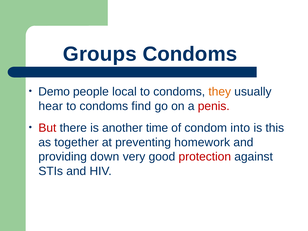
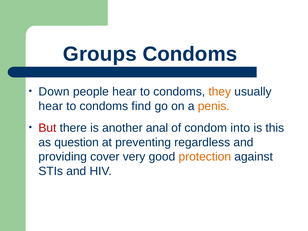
Demo: Demo -> Down (54, 92)
people local: local -> hear (124, 92)
penis colour: red -> orange (214, 106)
time: time -> anal (157, 128)
together: together -> question (77, 142)
homework: homework -> regardless (202, 142)
down: down -> cover (105, 157)
protection colour: red -> orange (205, 157)
